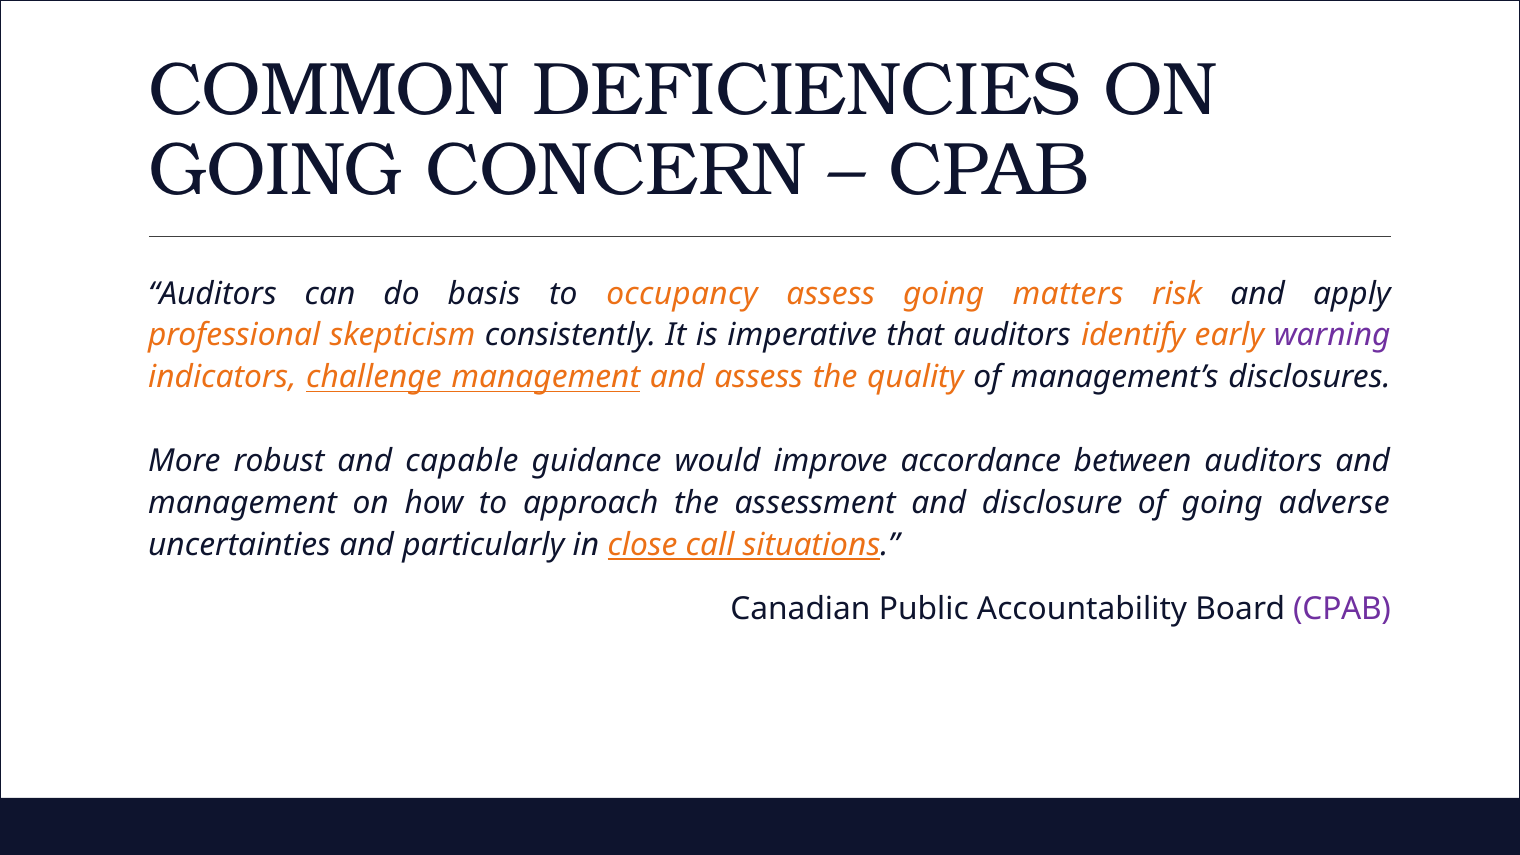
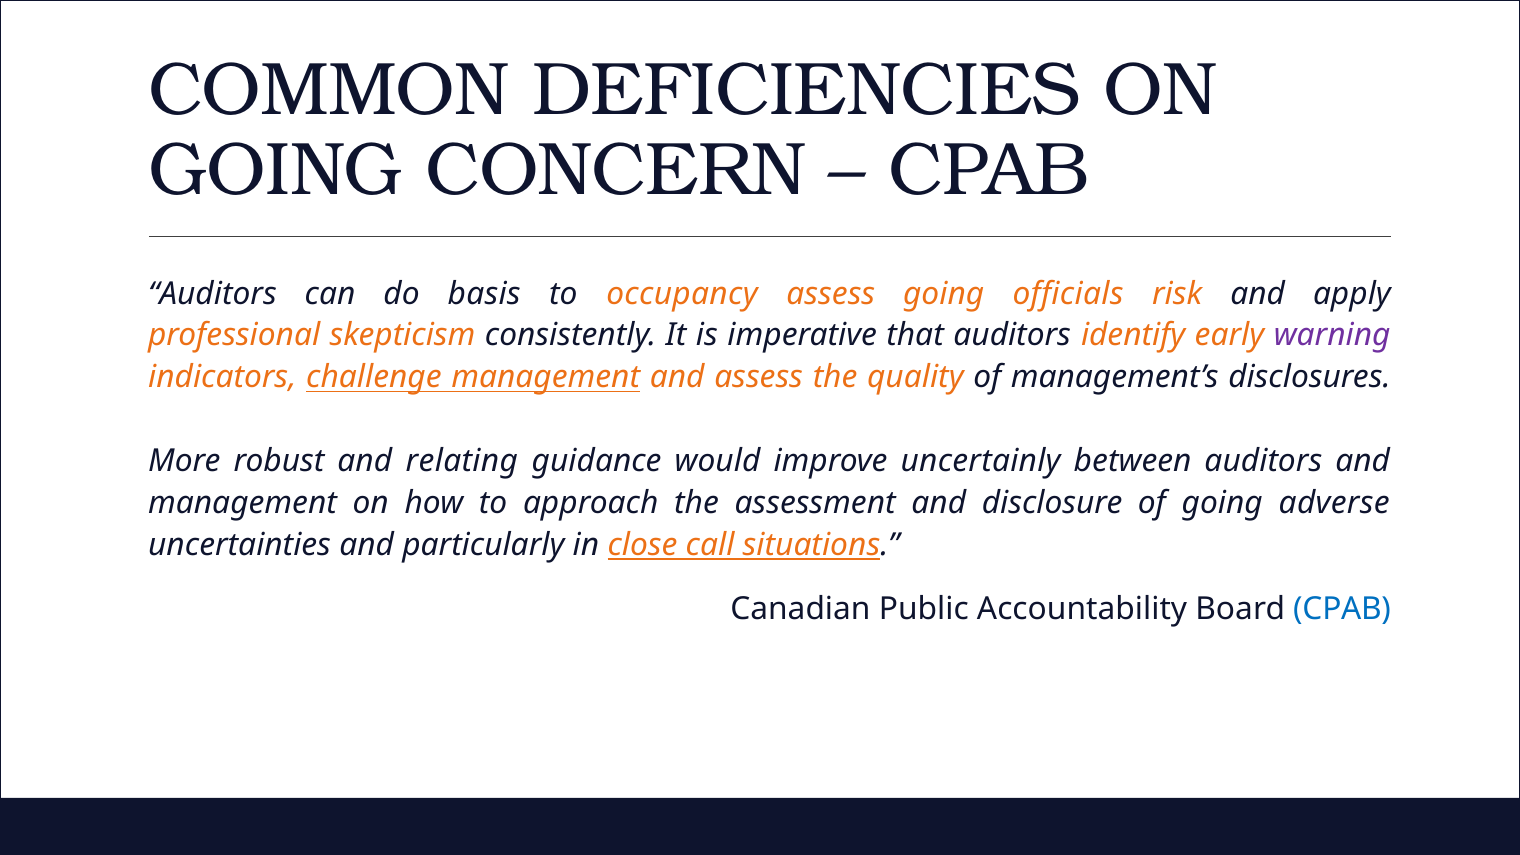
matters: matters -> officials (1068, 294)
capable: capable -> relating (462, 461)
accordance: accordance -> uncertainly (981, 461)
CPAB colour: purple -> blue (1342, 609)
